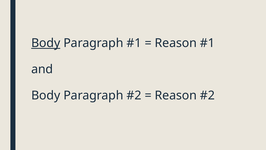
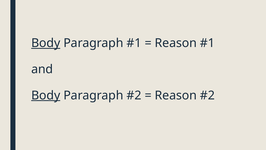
Body underline: none -> present (46, 95)
